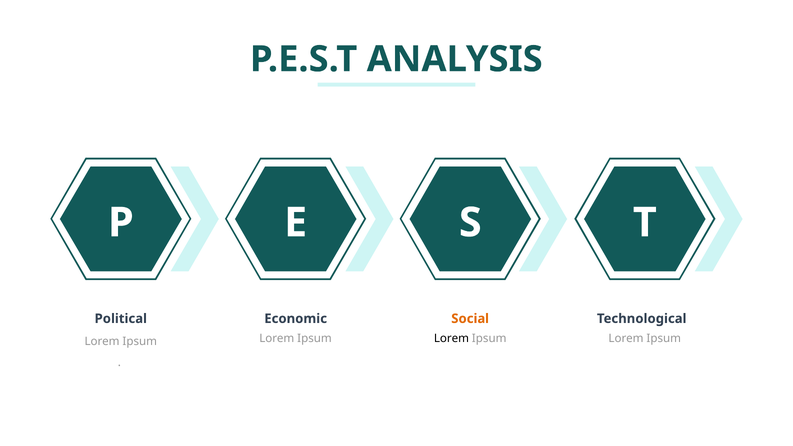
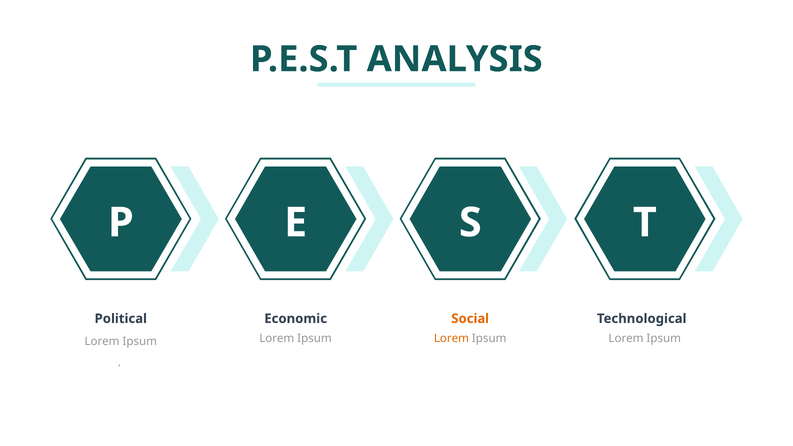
Lorem colour: black -> orange (451, 338)
